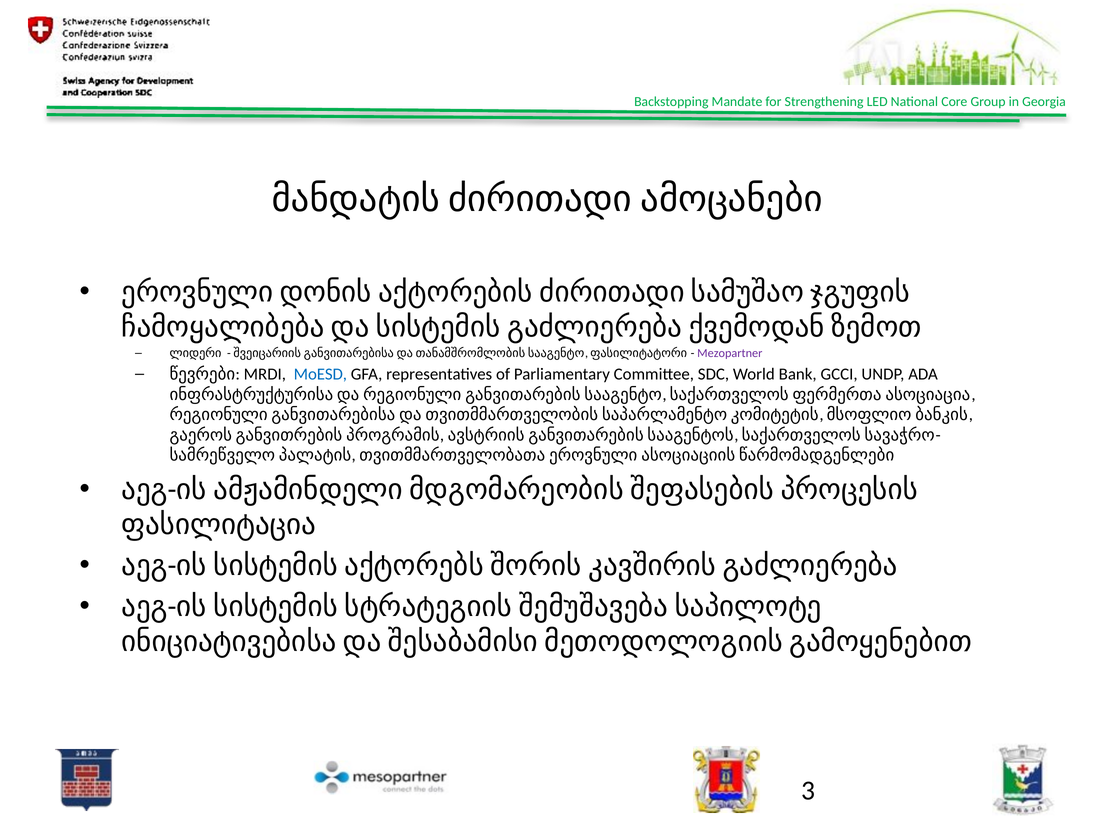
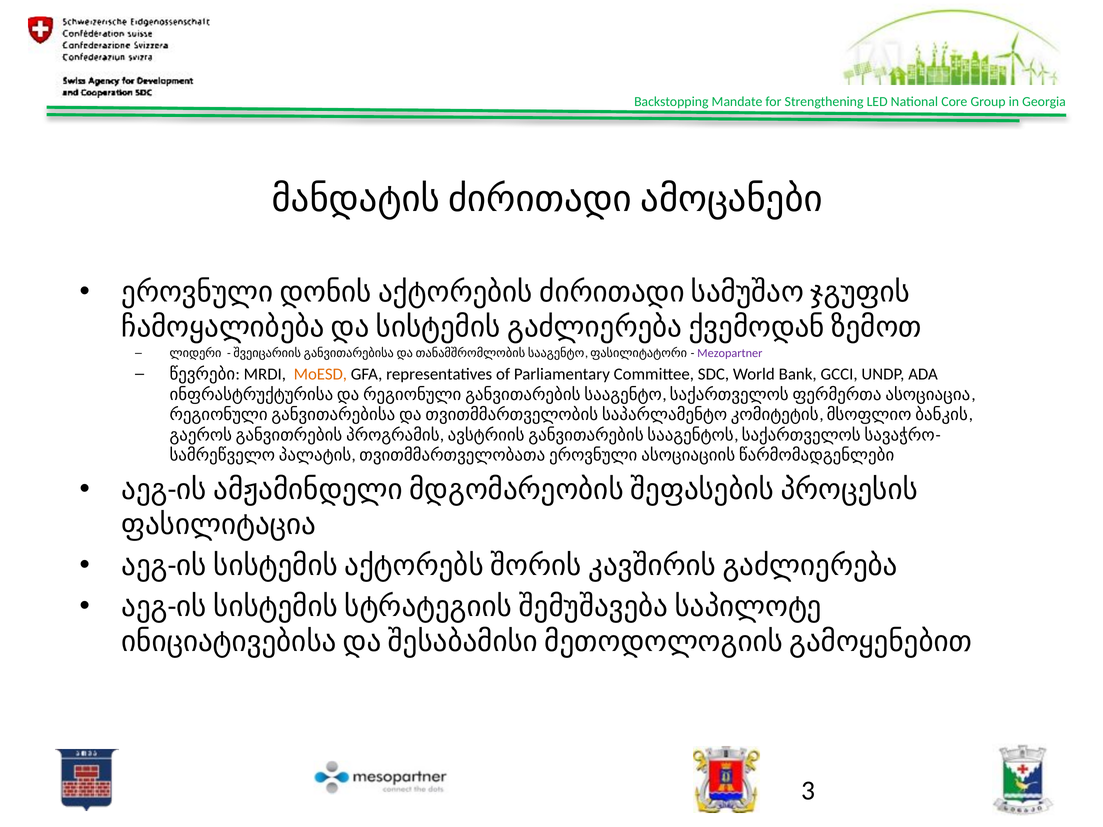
MoESD colour: blue -> orange (320, 375)
